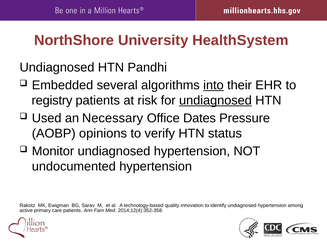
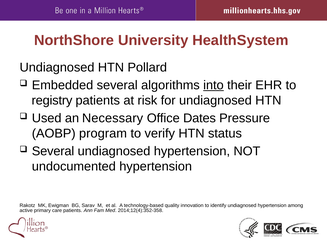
Pandhi: Pandhi -> Pollard (147, 67)
undiagnosed underline: present -> none (215, 100)
opinions: opinions -> program (103, 134)
Monitor: Monitor -> Several (53, 151)
